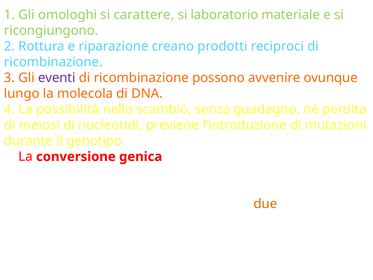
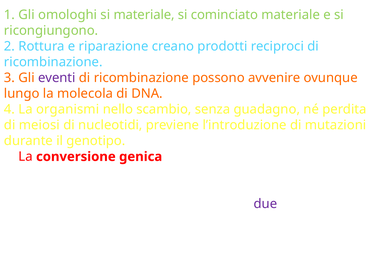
si carattere: carattere -> materiale (144, 15)
laboratorio: laboratorio -> cominciato (224, 15)
possibilità: possibilità -> organismi (68, 109)
due colour: orange -> purple (265, 204)
